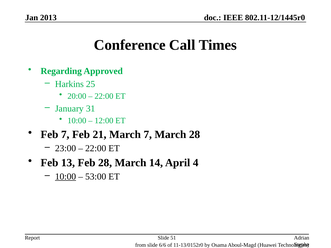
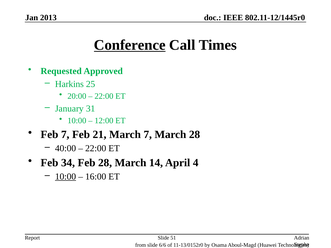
Conference underline: none -> present (130, 45)
Regarding: Regarding -> Requested (61, 71)
23:00: 23:00 -> 40:00 (66, 149)
13: 13 -> 34 (68, 163)
53:00: 53:00 -> 16:00 (96, 177)
